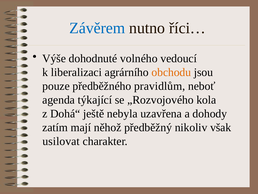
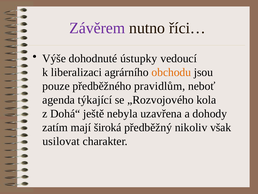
Závěrem colour: blue -> purple (97, 28)
volného: volného -> ústupky (139, 58)
něhož: něhož -> široká (108, 127)
